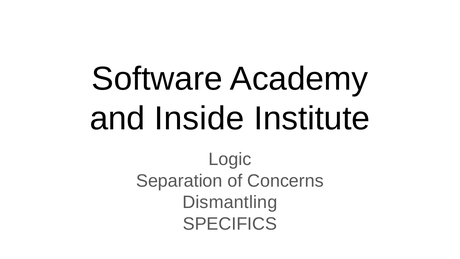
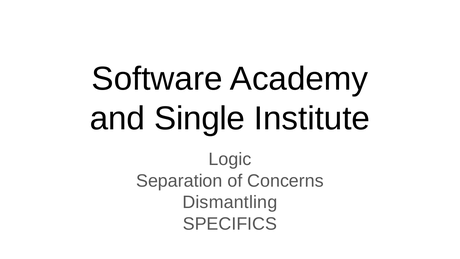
Inside: Inside -> Single (200, 118)
